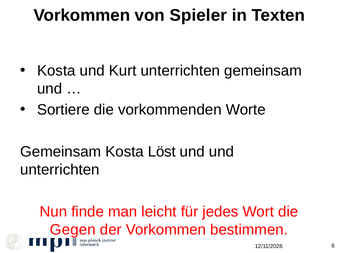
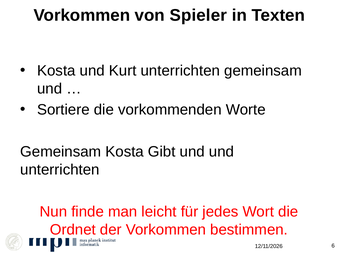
Löst: Löst -> Gibt (162, 152)
Gegen: Gegen -> Ordnet (73, 230)
